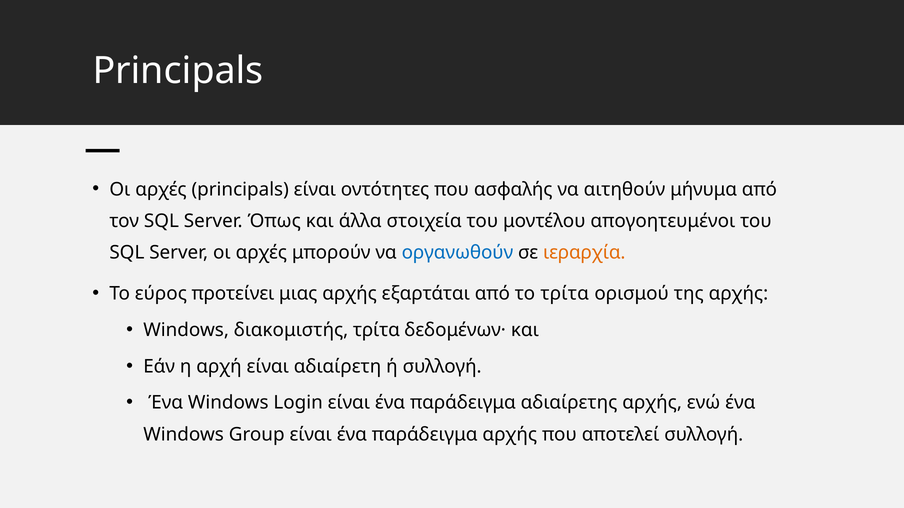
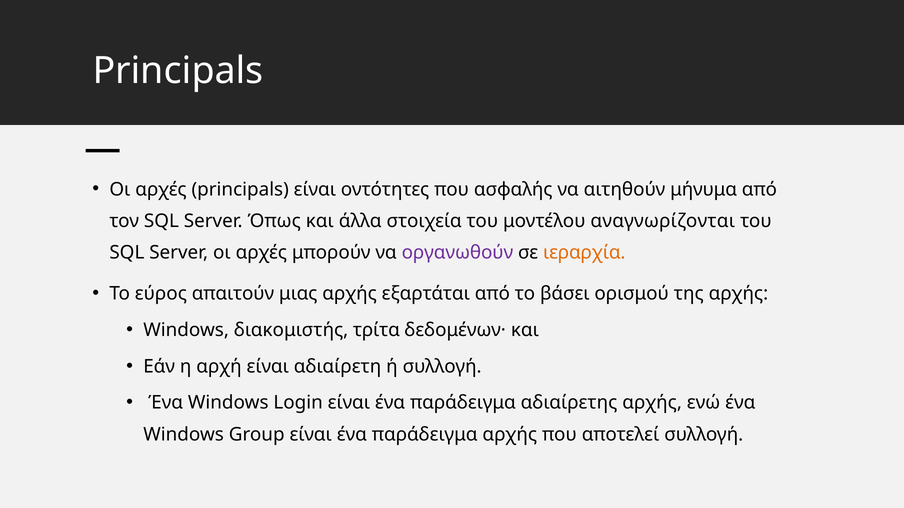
απογοητευμένοι: απογοητευμένοι -> αναγνωρίζονται (663, 221)
οργανωθούν colour: blue -> purple (457, 253)
προτείνει: προτείνει -> απαιτούν (233, 294)
το τρίτα: τρίτα -> βάσει (565, 294)
